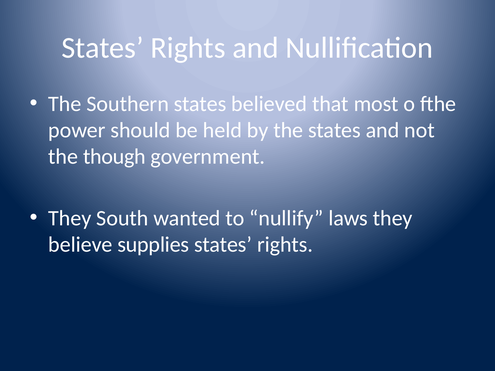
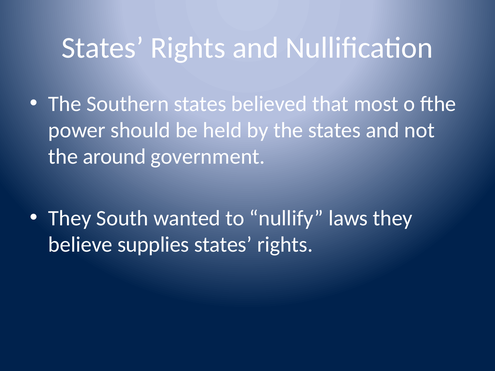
though: though -> around (114, 157)
